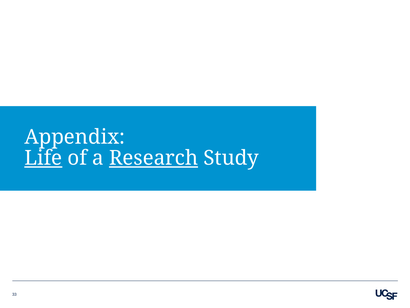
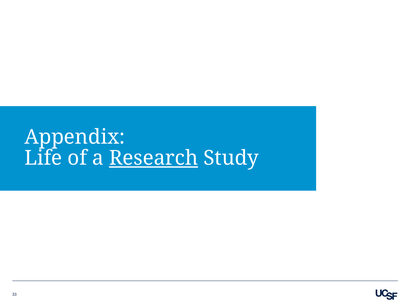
Life underline: present -> none (43, 158)
